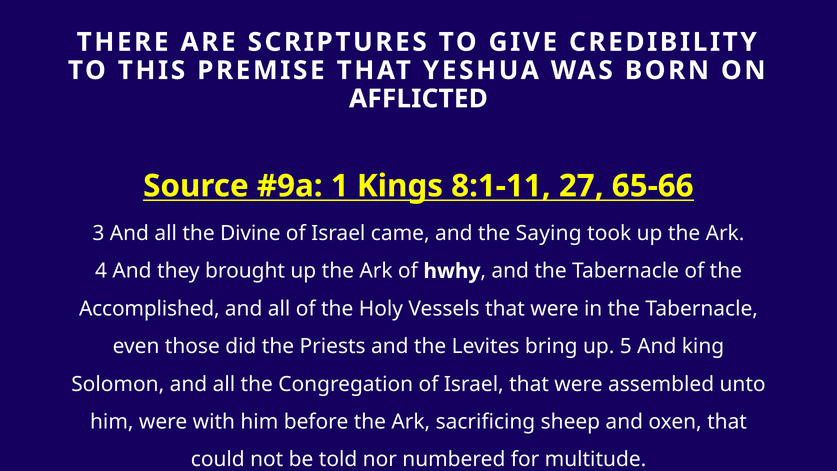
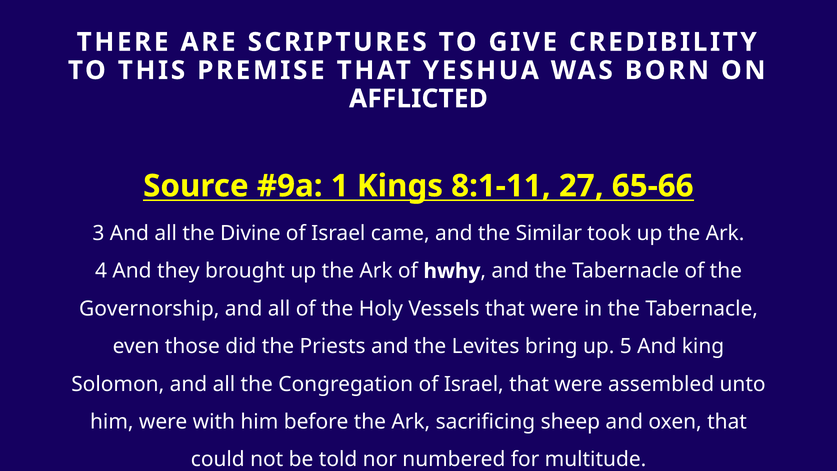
Saying: Saying -> Similar (549, 233)
Accomplished: Accomplished -> Governorship (149, 309)
